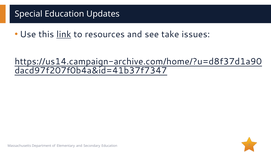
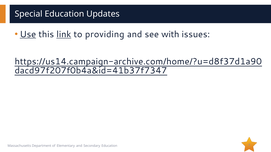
Use underline: none -> present (28, 34)
resources: resources -> providing (105, 34)
take: take -> with (170, 34)
